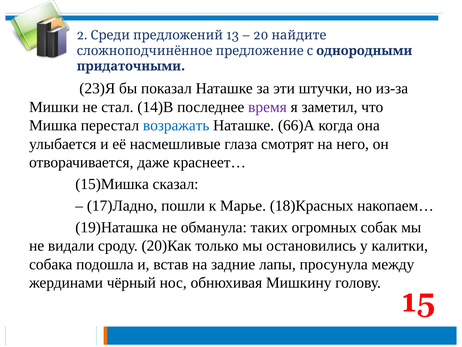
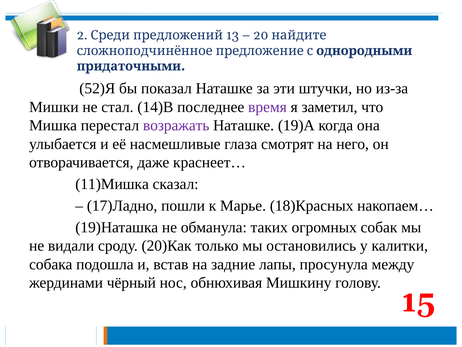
23)Я: 23)Я -> 52)Я (97, 88)
возражать colour: blue -> purple (176, 125)
66)А: 66)А -> 19)А (296, 125)
15)Мишка: 15)Мишка -> 11)Мишка (112, 184)
